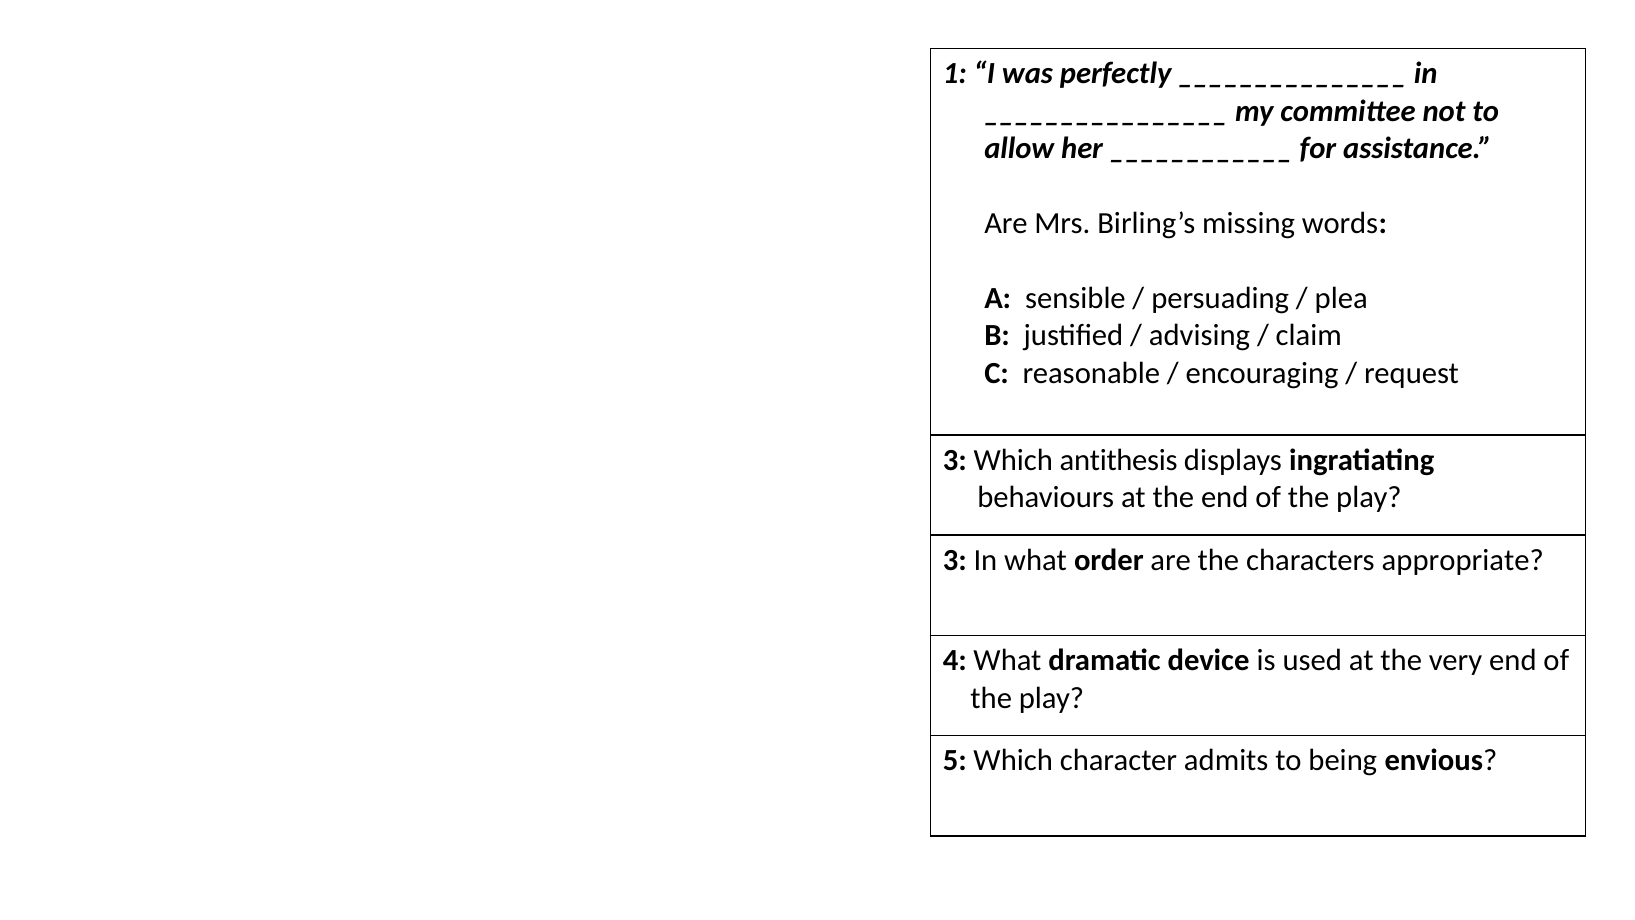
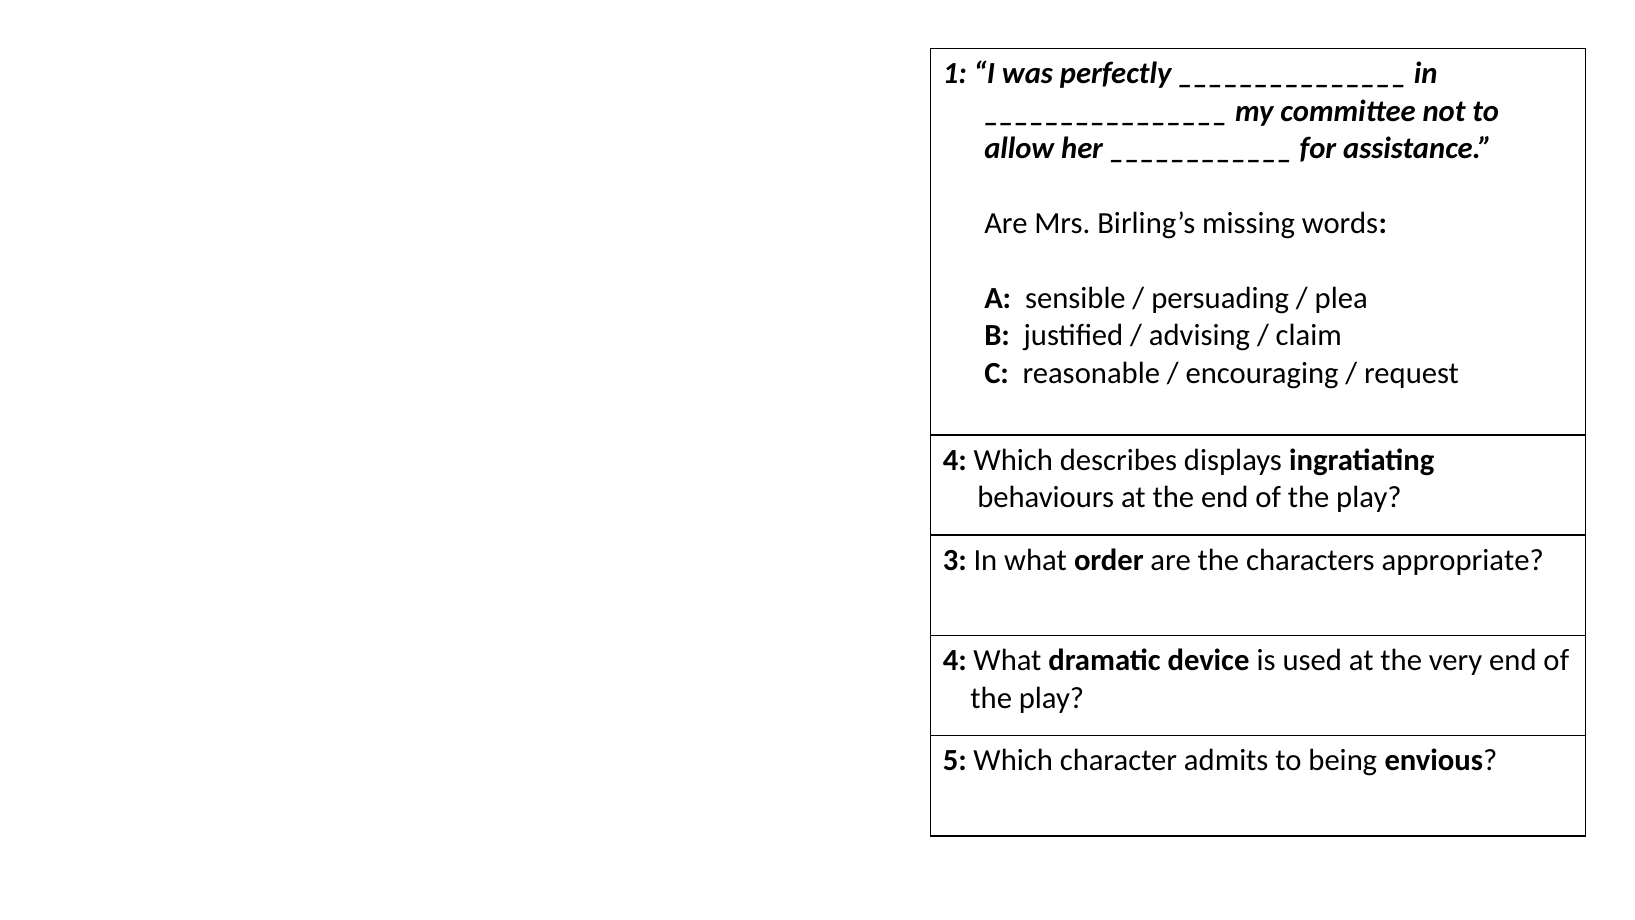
3: 3 -> 4 (955, 460)
antithesis: antithesis -> describes (1118, 460)
